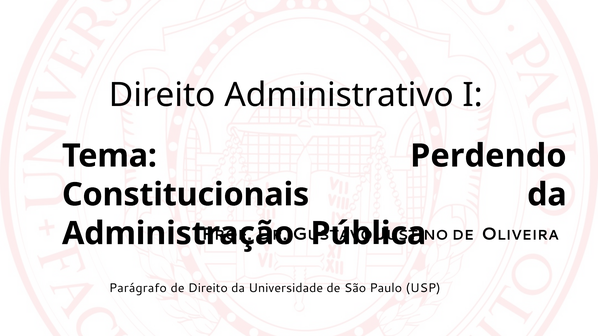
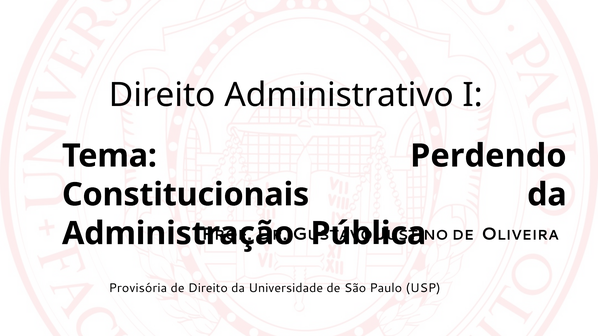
Parágrafo: Parágrafo -> Provisória (138, 288)
